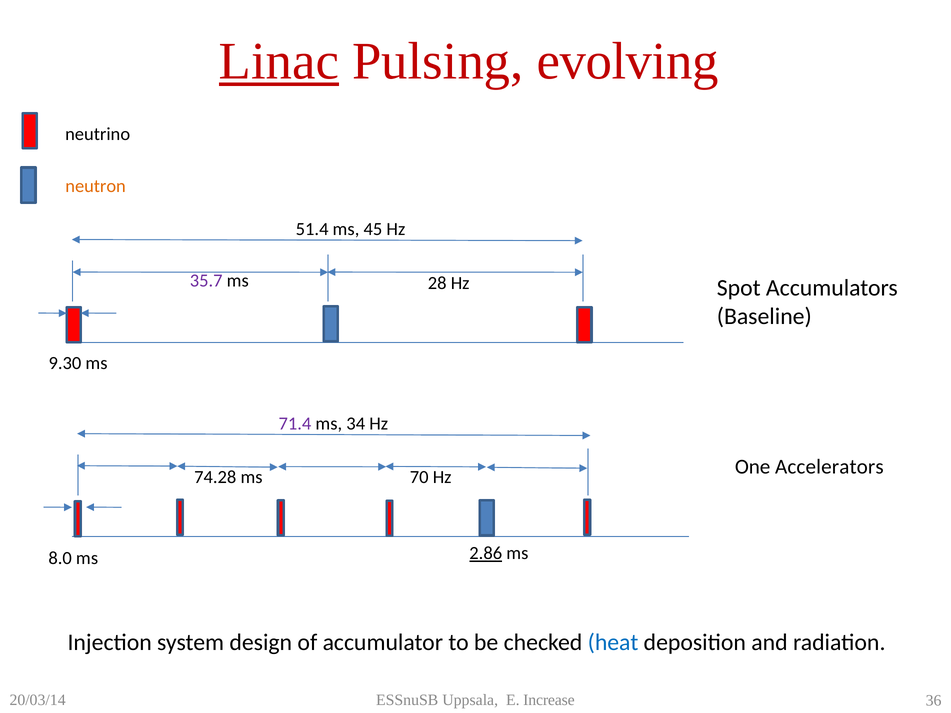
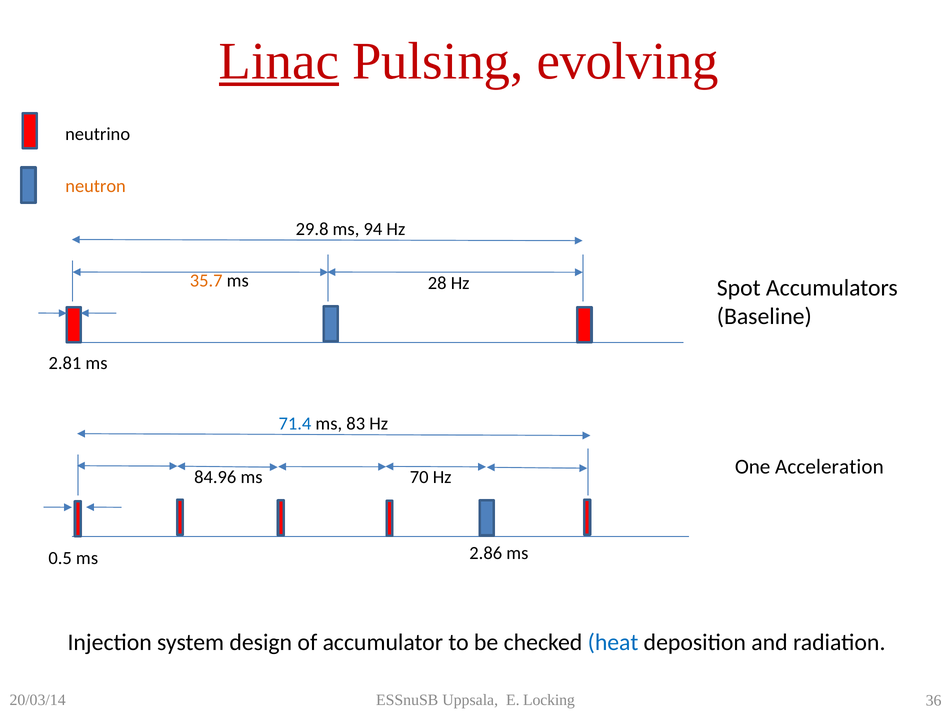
51.4: 51.4 -> 29.8 (312, 229)
45: 45 -> 94 (373, 229)
35.7 colour: purple -> orange (206, 281)
9.30: 9.30 -> 2.81 (65, 363)
71.4 colour: purple -> blue (295, 424)
34: 34 -> 83 (356, 424)
Accelerators: Accelerators -> Acceleration (829, 467)
74.28: 74.28 -> 84.96 (215, 477)
2.86 underline: present -> none (486, 554)
8.0: 8.0 -> 0.5 (60, 558)
Increase: Increase -> Locking (549, 700)
